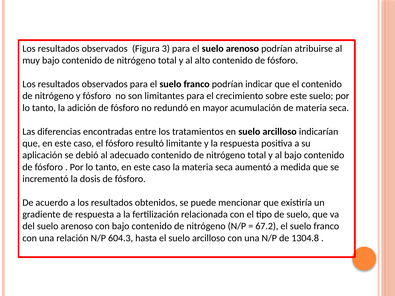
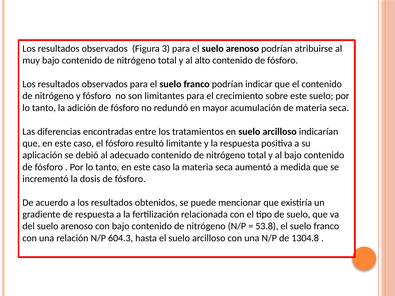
67.2: 67.2 -> 53.8 (267, 226)
